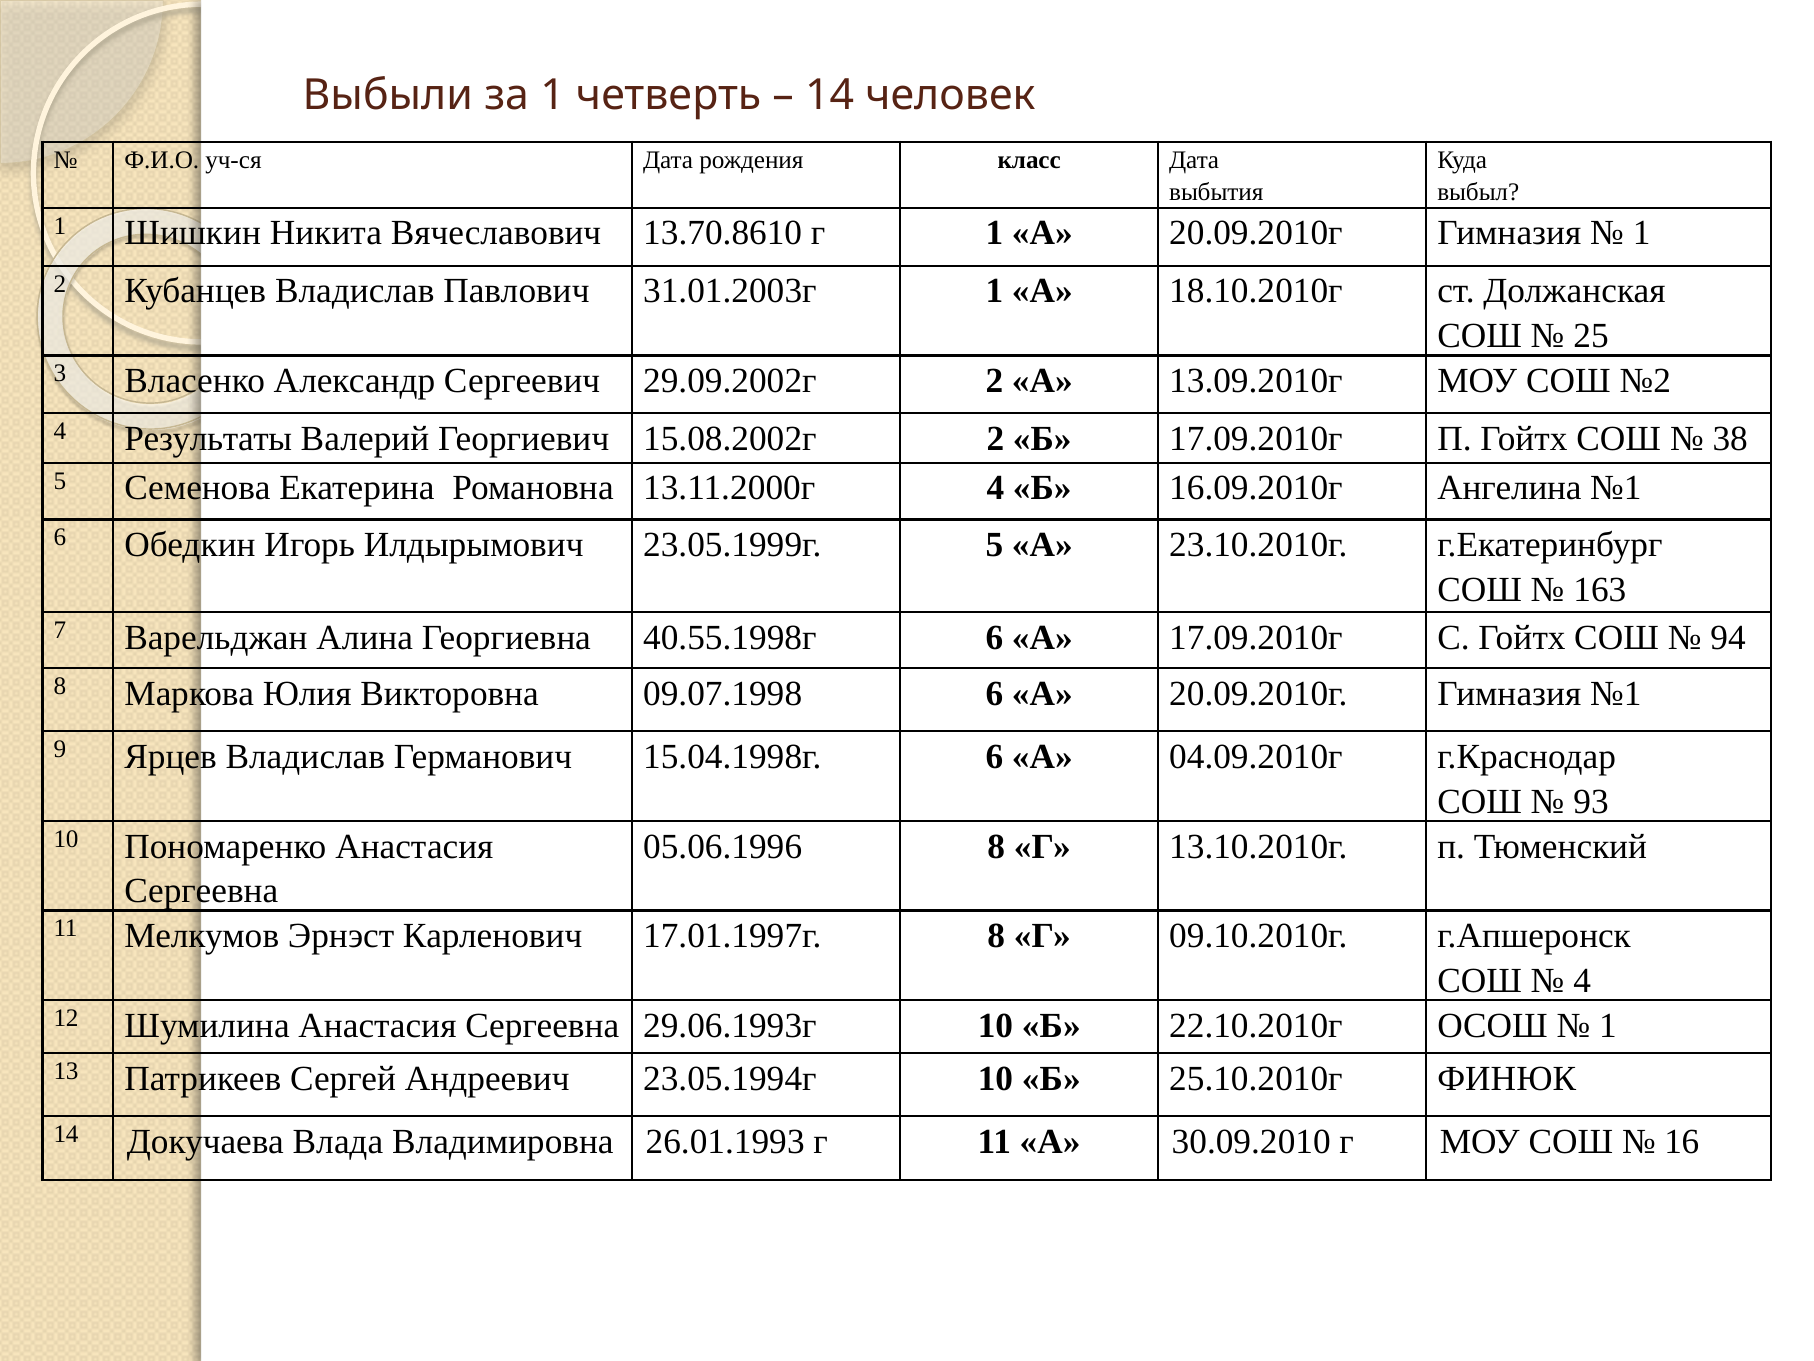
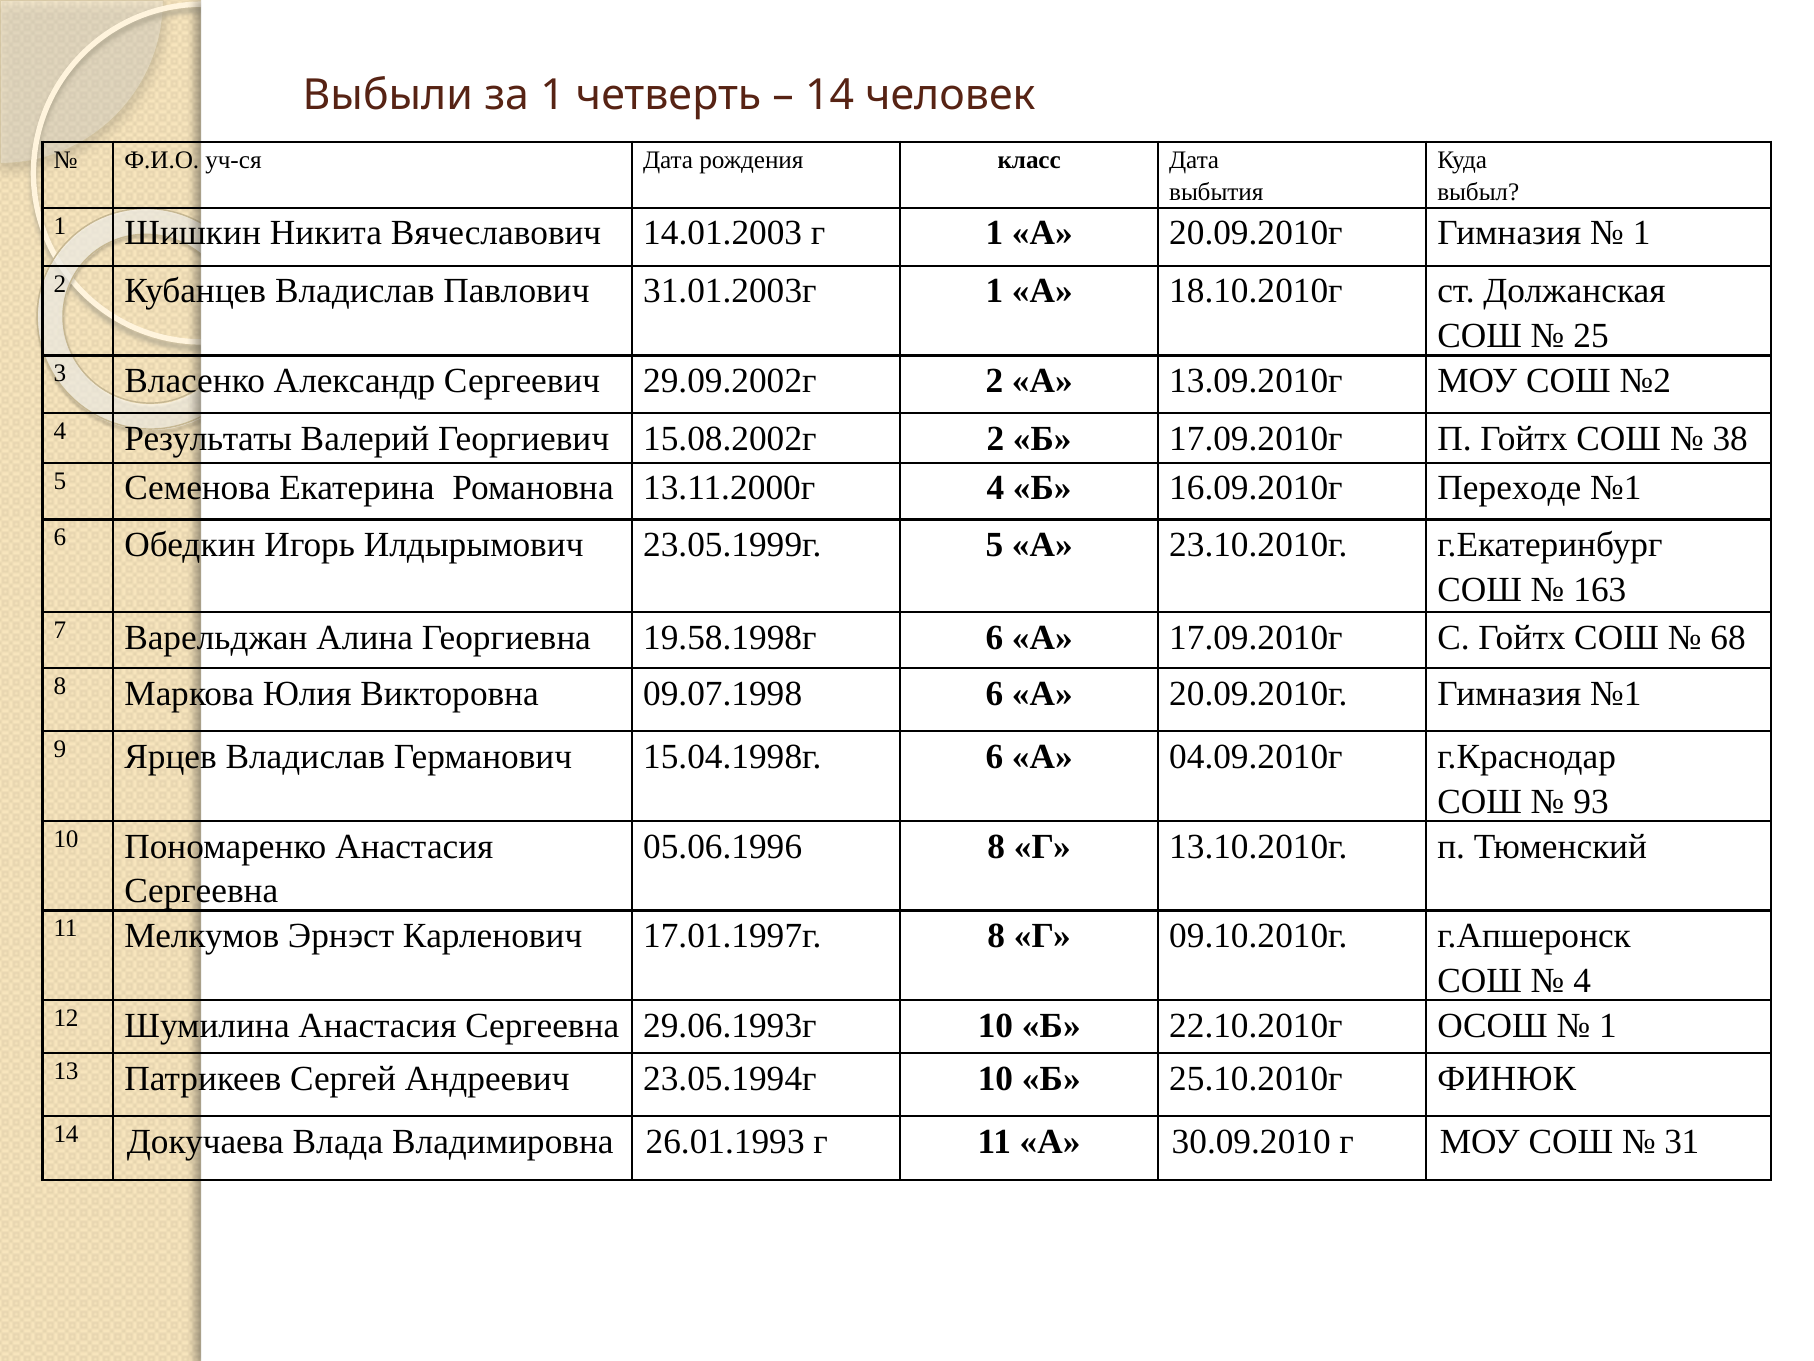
13.70.8610: 13.70.8610 -> 14.01.2003 (723, 233)
Ангелина: Ангелина -> Переходе (1509, 488)
40.55.1998г: 40.55.1998г -> 19.58.1998г (730, 637)
94: 94 -> 68 (1728, 637)
16: 16 -> 31 (1682, 1142)
